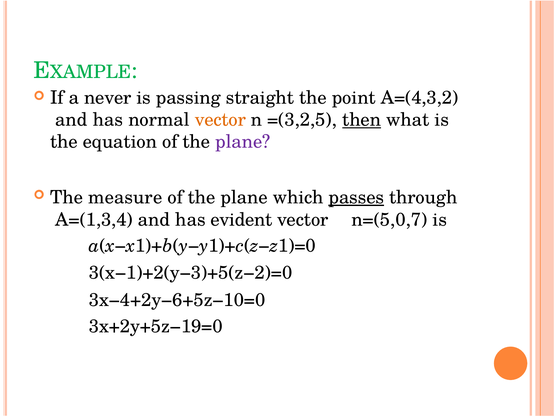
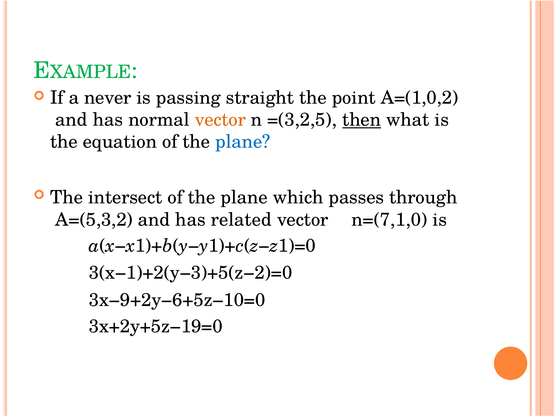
A=(4,3,2: A=(4,3,2 -> A=(1,0,2 (420, 98)
plane colour: purple -> blue (243, 142)
measure: measure -> intersect (125, 197)
passes underline: present -> none (356, 197)
A=(1,3,4: A=(1,3,4 -> A=(5,3,2 (94, 220)
evident: evident -> related (241, 220)
n=(5,0,7: n=(5,0,7 -> n=(7,1,0 (389, 220)
3x−4+2y−6+5z−10=0: 3x−4+2y−6+5z−10=0 -> 3x−9+2y−6+5z−10=0 (177, 300)
